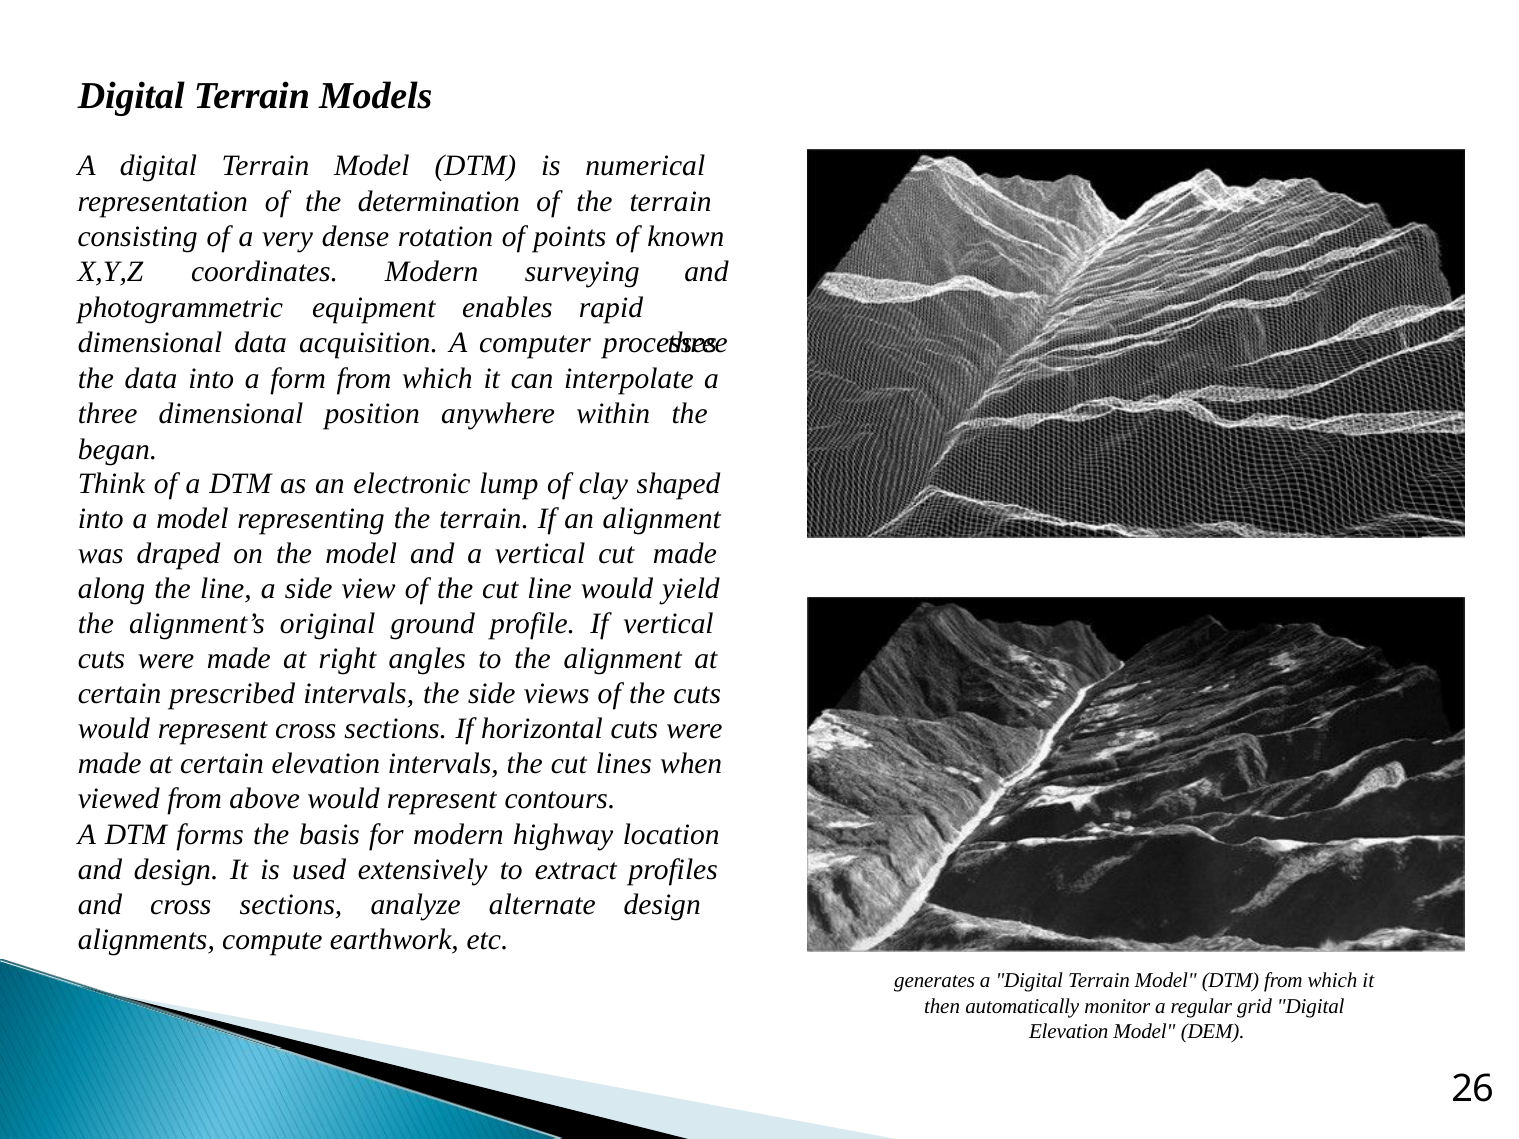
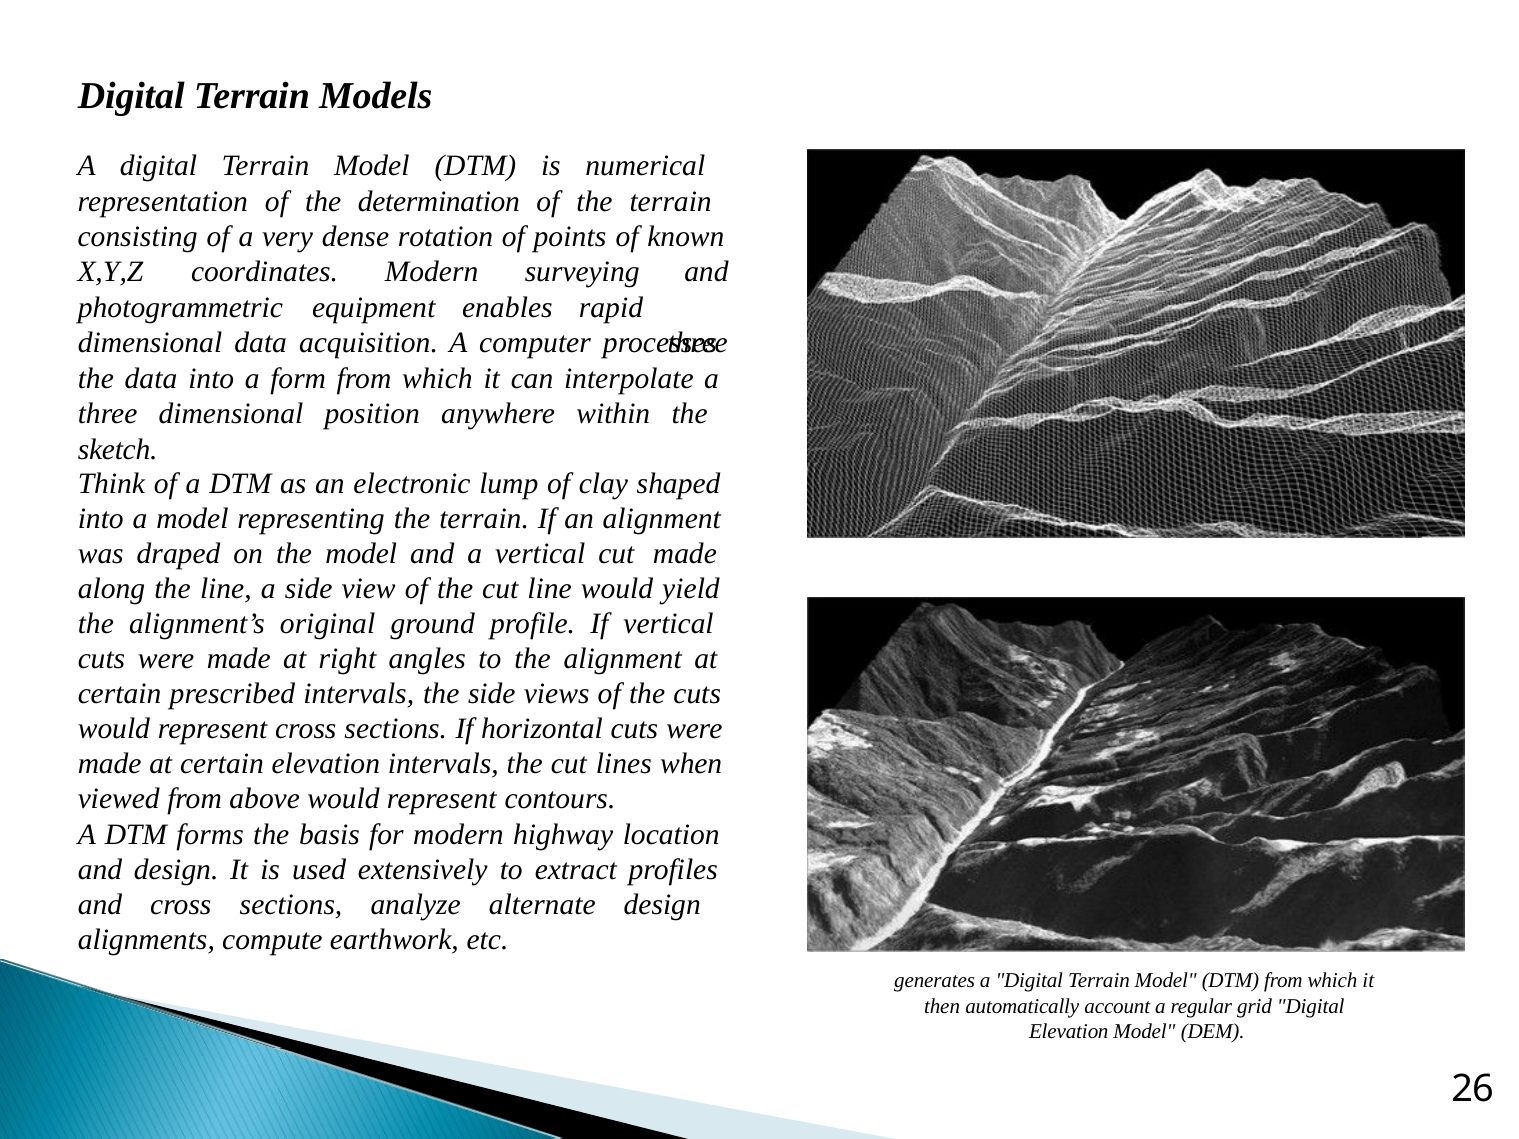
began: began -> sketch (118, 449)
monitor: monitor -> account (1117, 1007)
